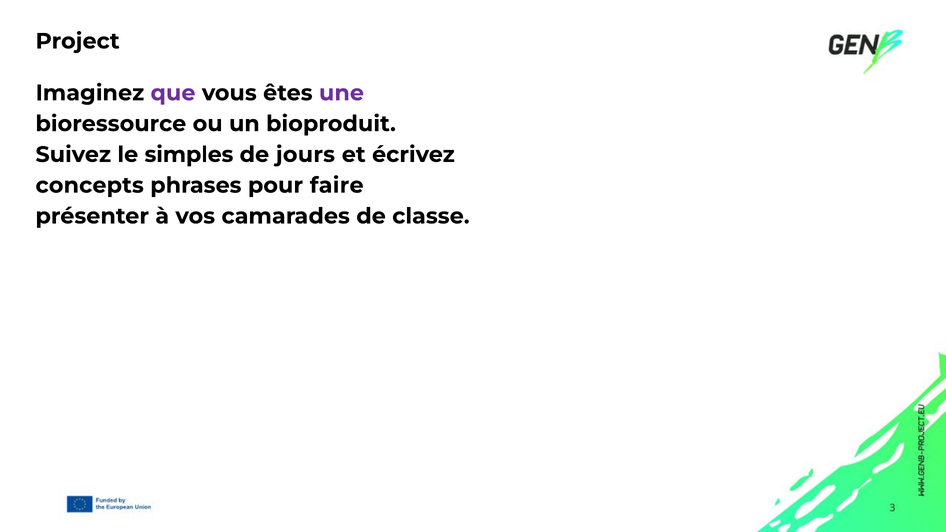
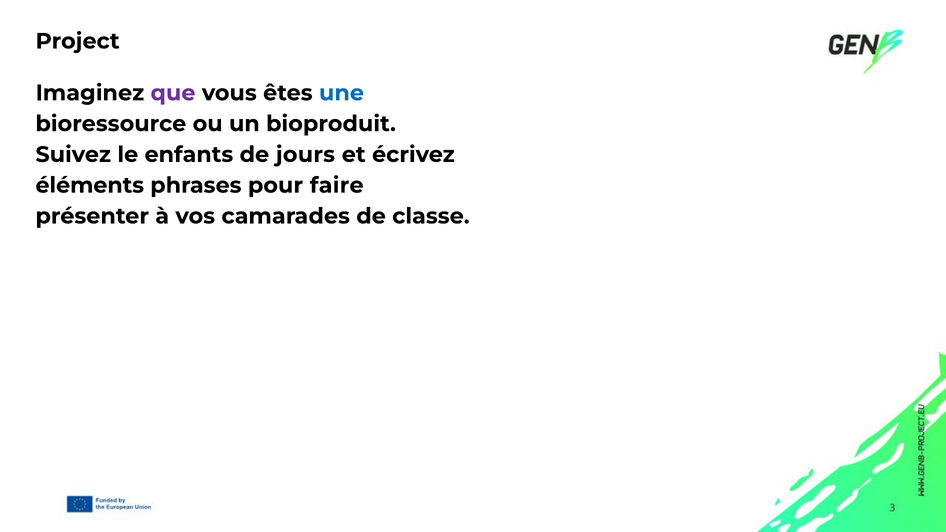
une colour: purple -> blue (341, 93)
simples: simples -> enfants (189, 155)
concepts: concepts -> éléments (90, 185)
